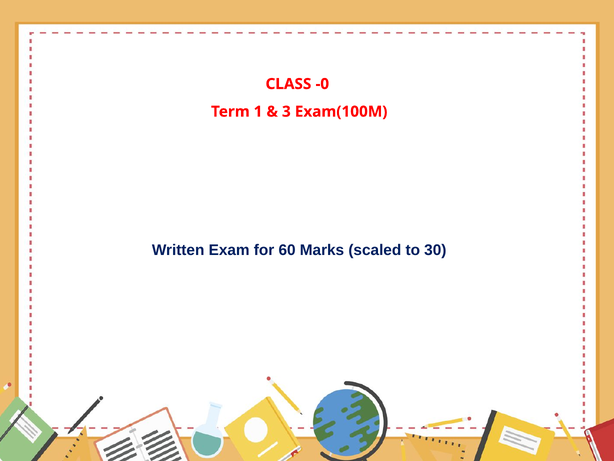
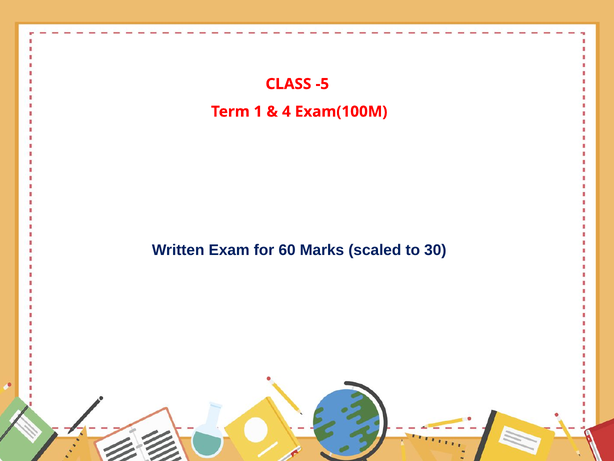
-0: -0 -> -5 (322, 84)
3: 3 -> 4 (286, 112)
